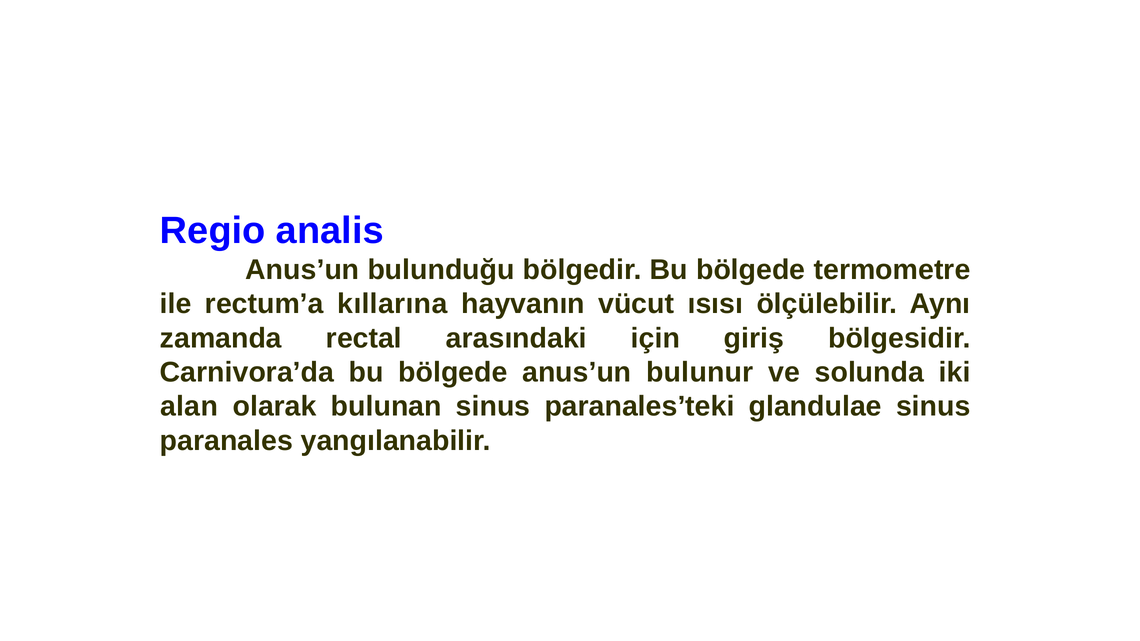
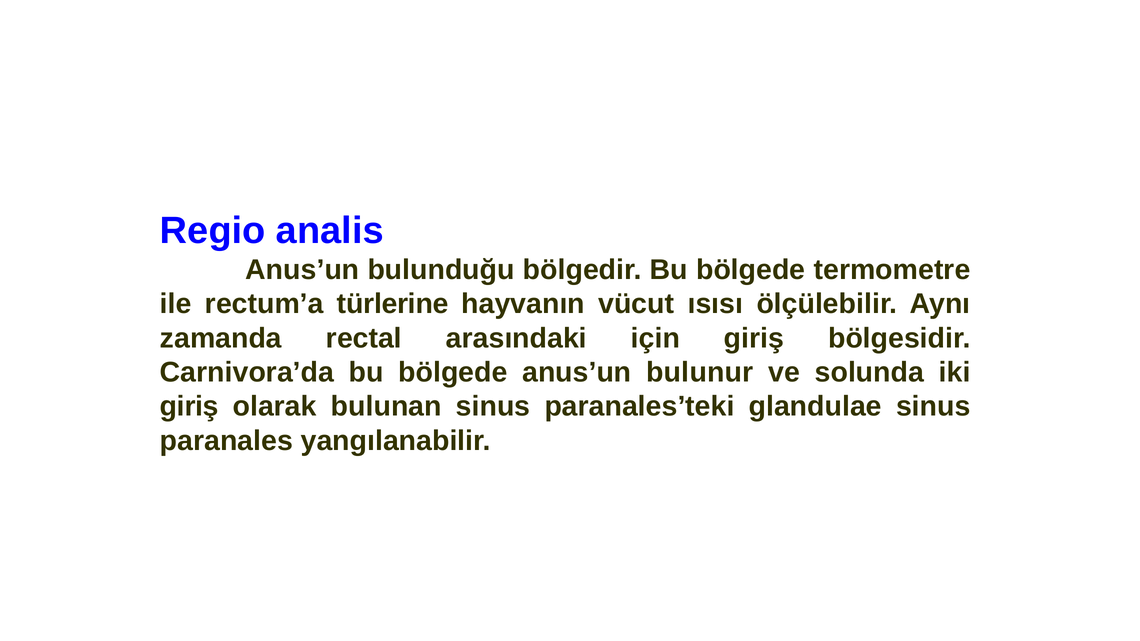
kıllarına: kıllarına -> türlerine (393, 304)
alan: alan -> giriş (189, 407)
